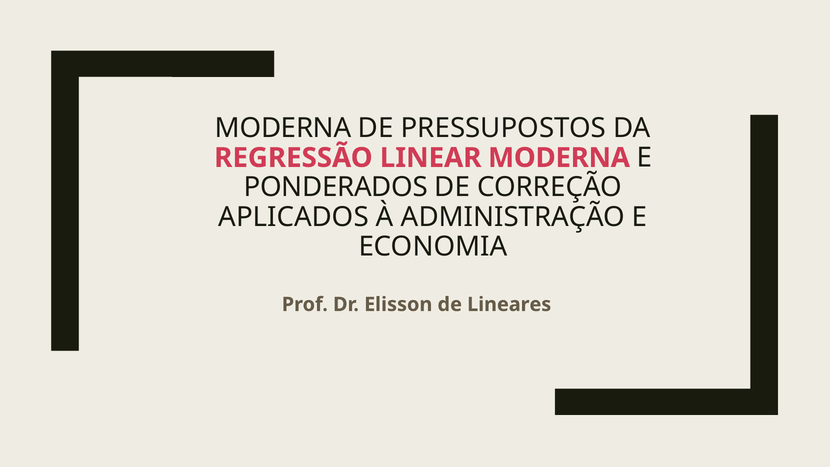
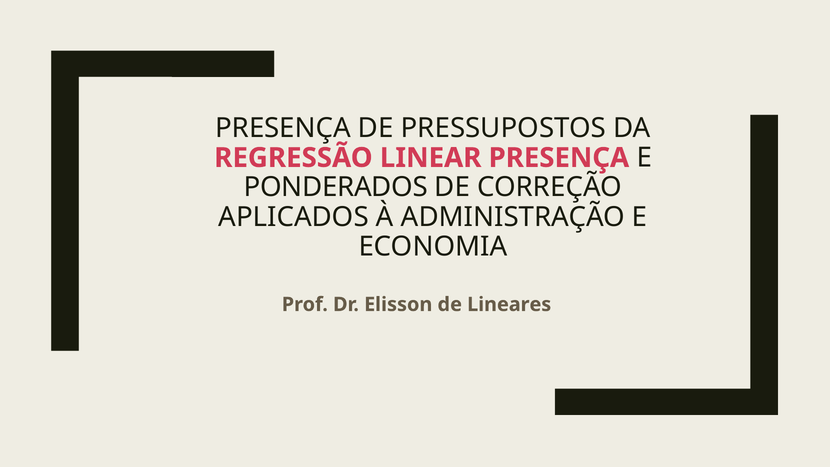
MODERNA: MODERNA -> PRESENÇA (283, 128)
LINEAR MODERNA: MODERNA -> PRESENÇA (559, 158)
